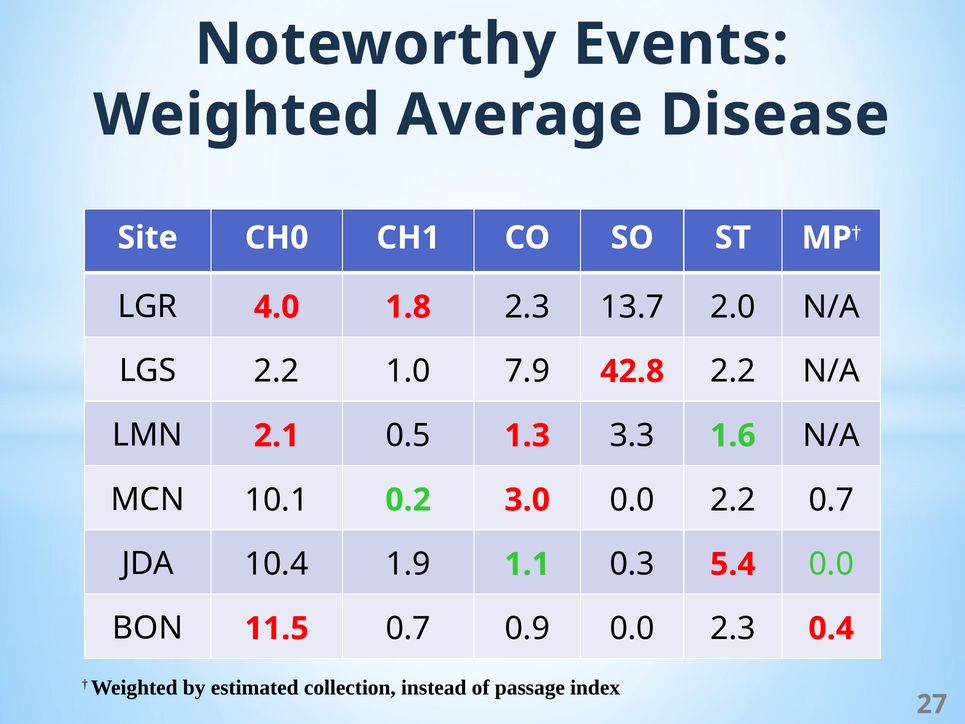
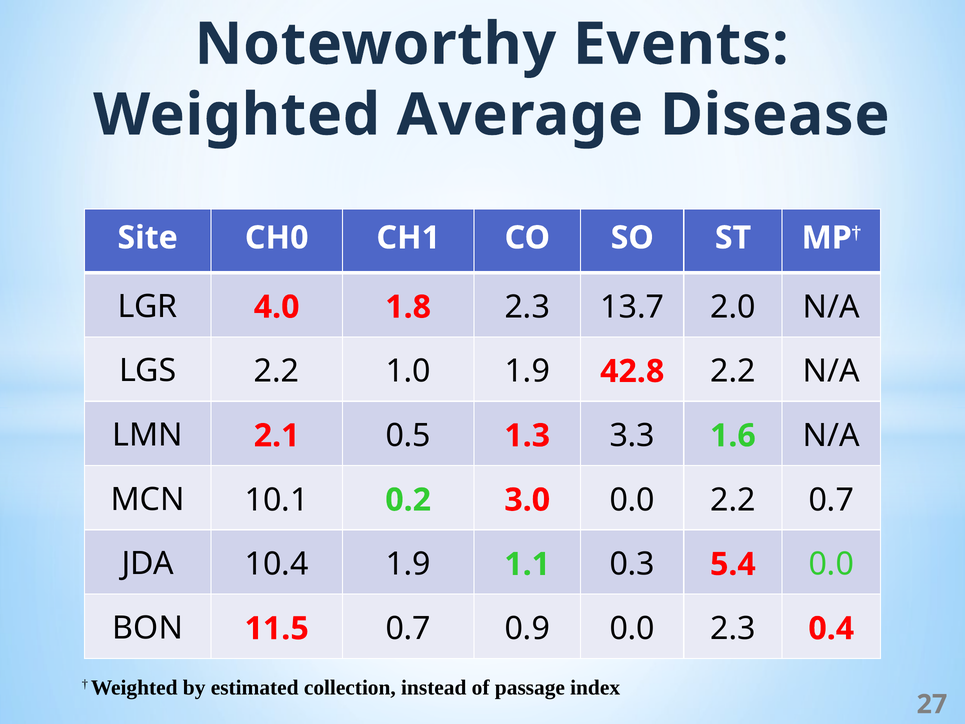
1.0 7.9: 7.9 -> 1.9 (527, 371)
